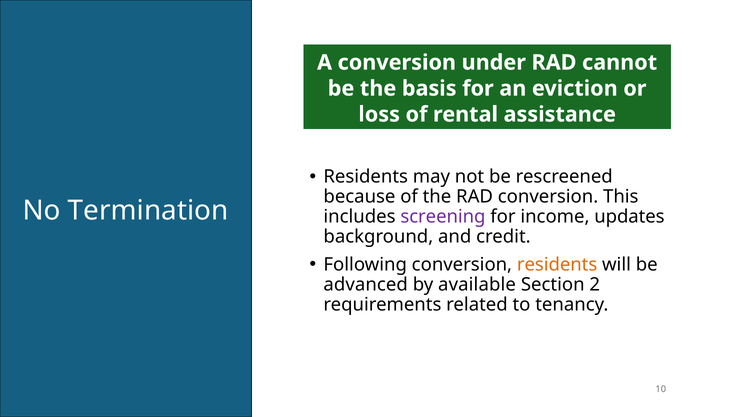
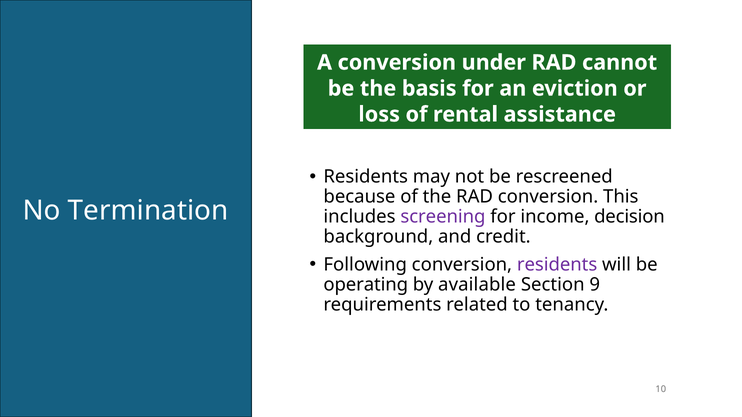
updates: updates -> decision (629, 217)
residents colour: orange -> purple (557, 265)
advanced: advanced -> operating (366, 285)
2: 2 -> 9 (595, 285)
